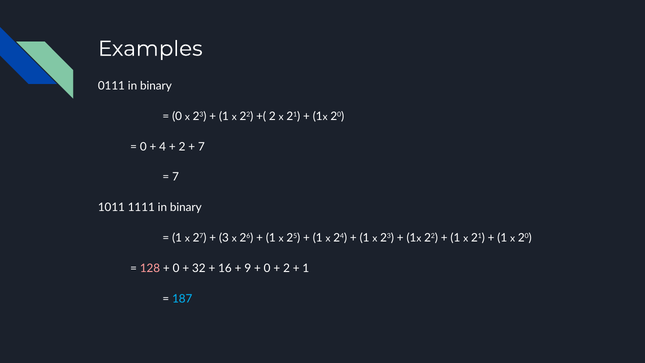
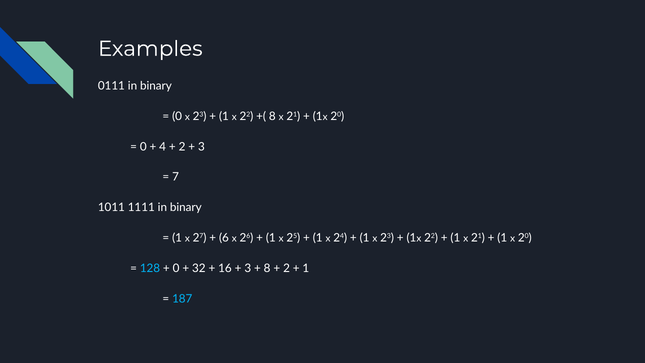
2: 2 -> 8 (272, 116)
7: 7 -> 3 (201, 147)
3: 3 -> 6 (224, 238)
128 colour: pink -> light blue (150, 268)
9: 9 -> 3 (248, 268)
0: 0 -> 8 (267, 268)
